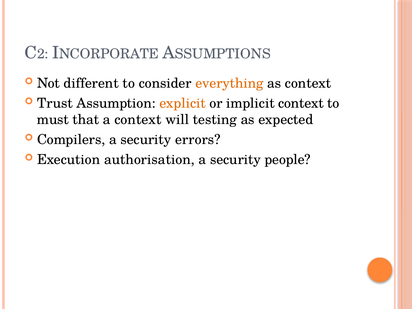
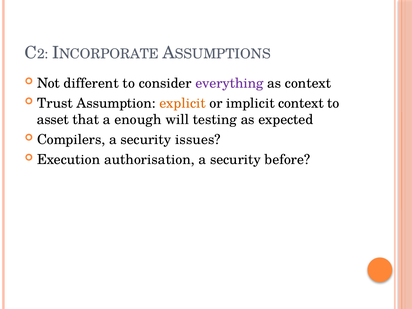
everything colour: orange -> purple (229, 83)
must: must -> asset (53, 120)
a context: context -> enough (138, 120)
errors: errors -> issues (198, 140)
people: people -> before (287, 160)
